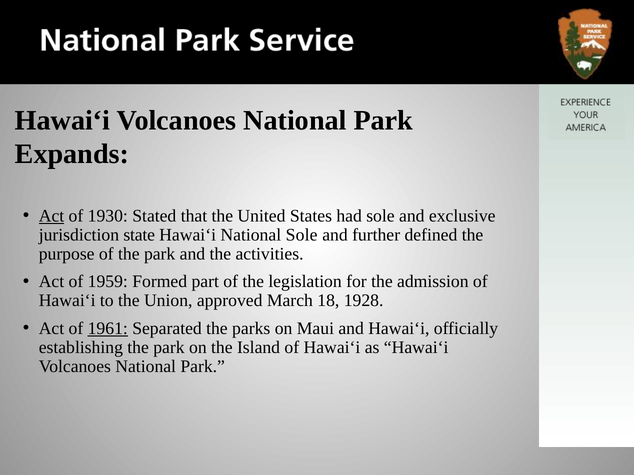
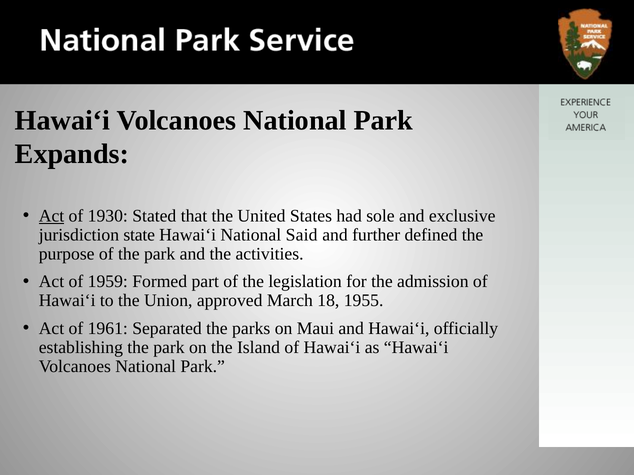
National Sole: Sole -> Said (302, 235)
1928: 1928 -> 1955 (364, 301)
1961 underline: present -> none (108, 329)
